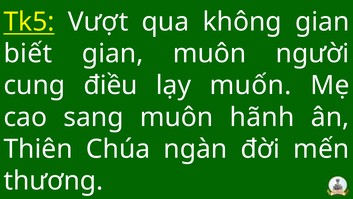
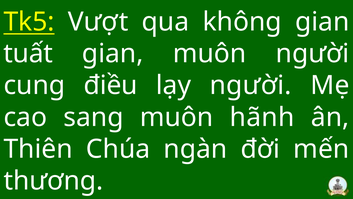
biết: biết -> tuất (28, 53)
lạy muốn: muốn -> người (251, 85)
